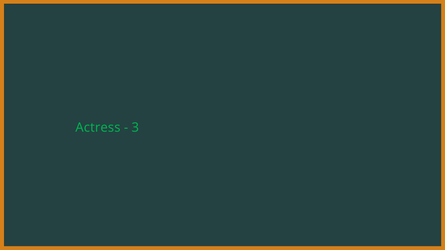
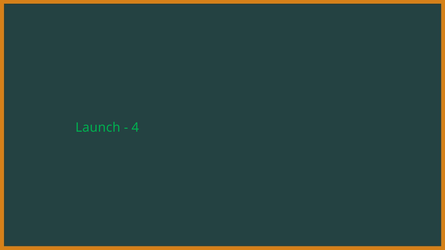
Actress: Actress -> Launch (98, 128)
3: 3 -> 4 (135, 128)
